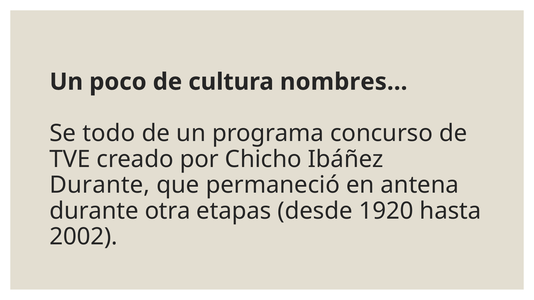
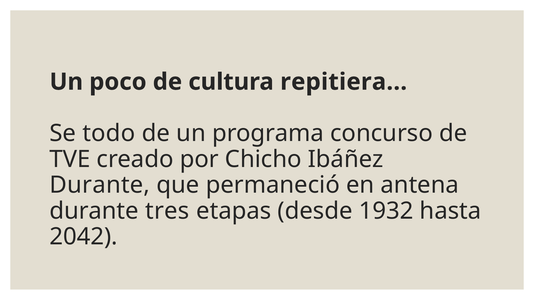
nombres: nombres -> repitiera (344, 82)
otra: otra -> tres (167, 211)
1920: 1920 -> 1932 (386, 211)
2002: 2002 -> 2042 (84, 237)
